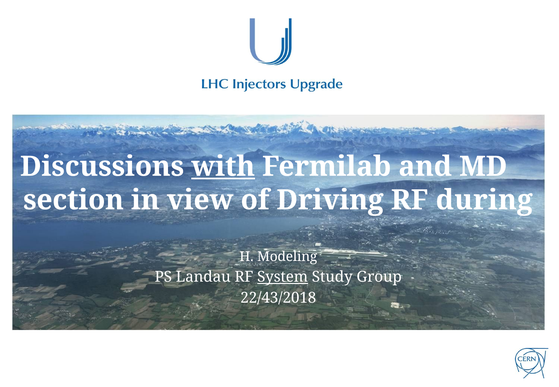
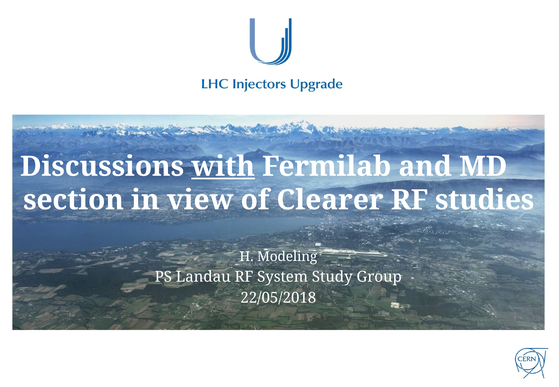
Driving: Driving -> Clearer (330, 200)
during: during -> studies (485, 200)
System underline: present -> none (283, 277)
22/43/2018: 22/43/2018 -> 22/05/2018 (278, 298)
